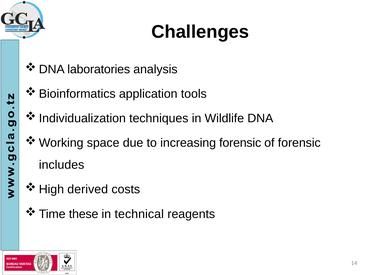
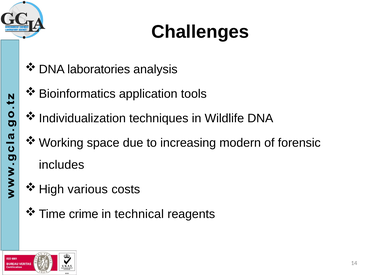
increasing forensic: forensic -> modern (240, 143)
derived: derived -> various (88, 190)
these: these -> crime (84, 214)
